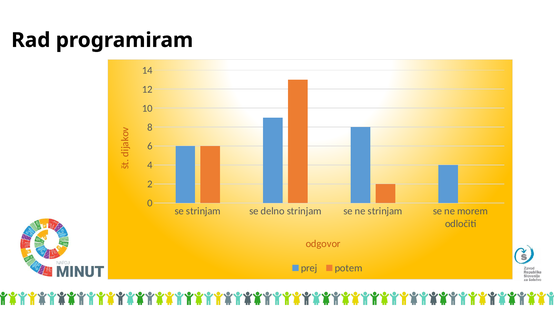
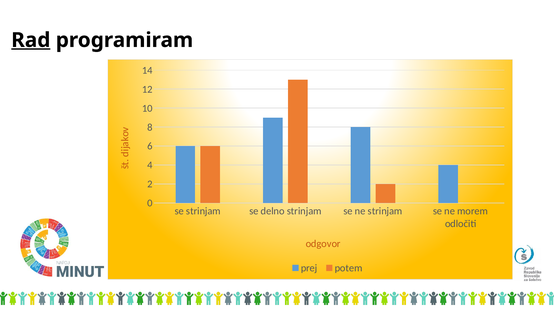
Rad underline: none -> present (31, 40)
